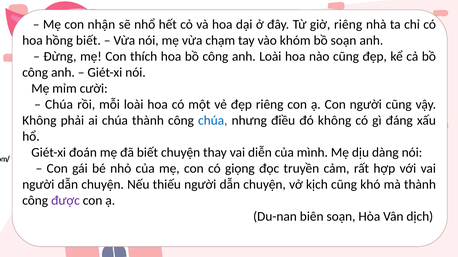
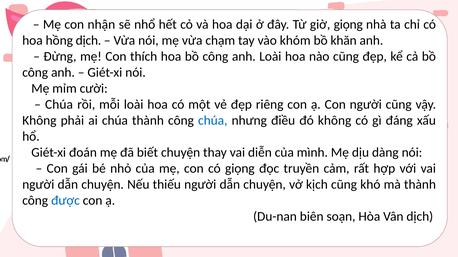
giờ riêng: riêng -> giọng (348, 24)
hồng biết: biết -> dịch (88, 41)
bồ soạn: soạn -> khăn (344, 41)
được colour: purple -> blue (65, 201)
